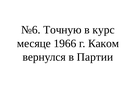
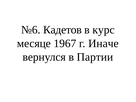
Точную: Точную -> Кадетов (62, 30)
1966: 1966 -> 1967 (65, 43)
Каком: Каком -> Иначе (103, 43)
